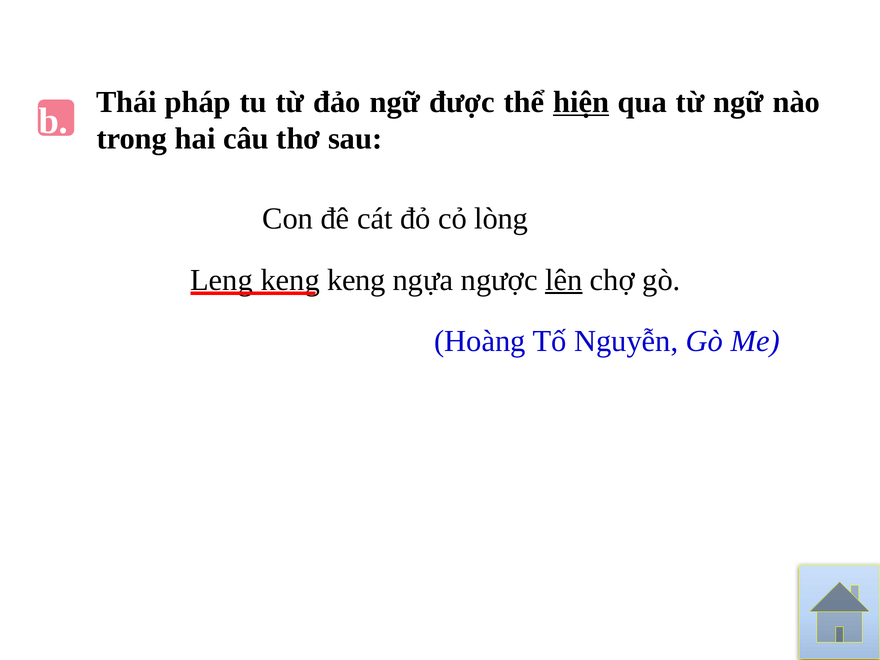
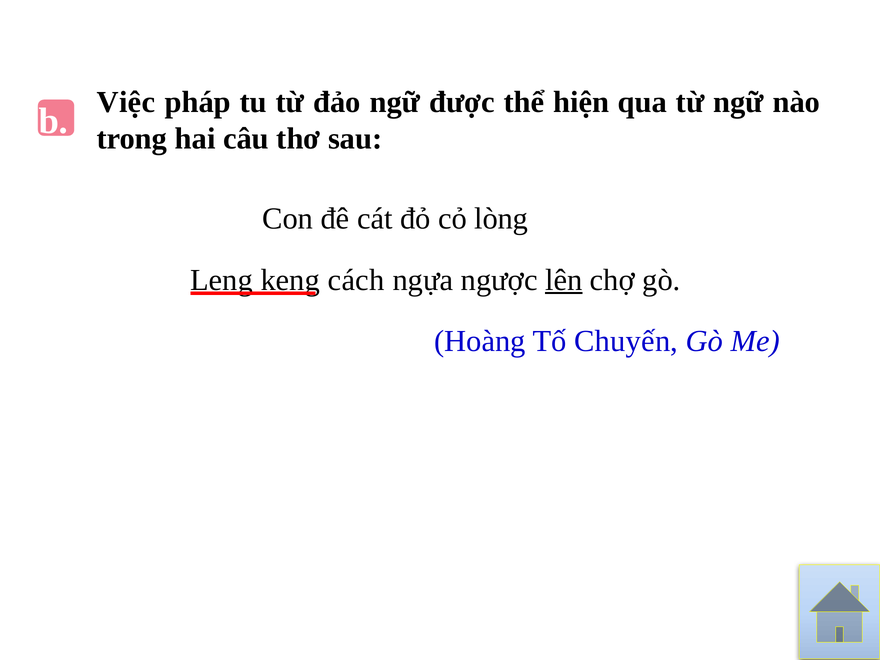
Thái: Thái -> Việc (126, 102)
hiện underline: present -> none (581, 102)
keng: keng -> cách (356, 280)
Nguyễn: Nguyễn -> Chuyến (626, 341)
